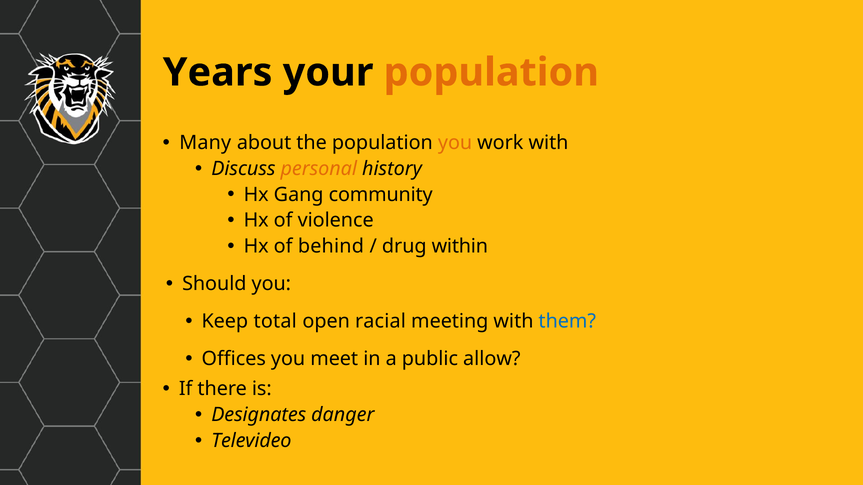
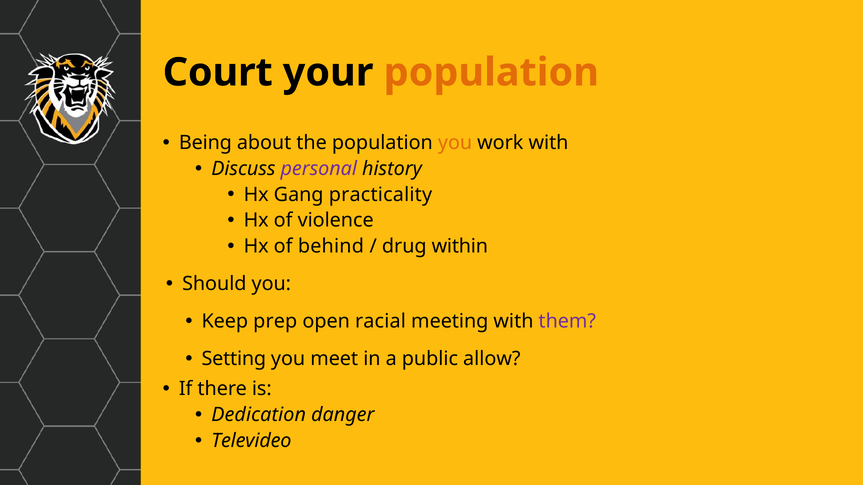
Years: Years -> Court (218, 72)
Many: Many -> Being (205, 143)
personal colour: orange -> purple (319, 169)
community: community -> practicality (381, 195)
total: total -> prep (275, 321)
them colour: blue -> purple (567, 321)
Offices: Offices -> Setting (234, 359)
Designates: Designates -> Dedication (259, 415)
